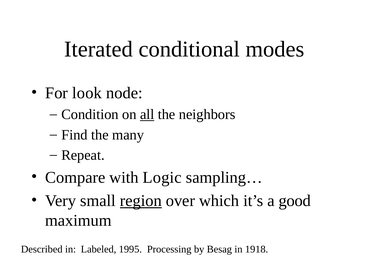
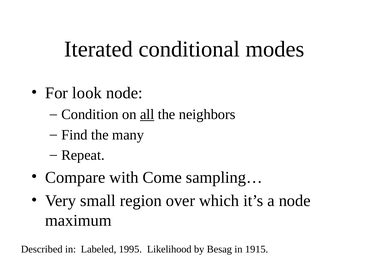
Logic: Logic -> Come (162, 177)
region underline: present -> none (141, 200)
a good: good -> node (295, 200)
Processing: Processing -> Likelihood (169, 249)
1918: 1918 -> 1915 (257, 249)
